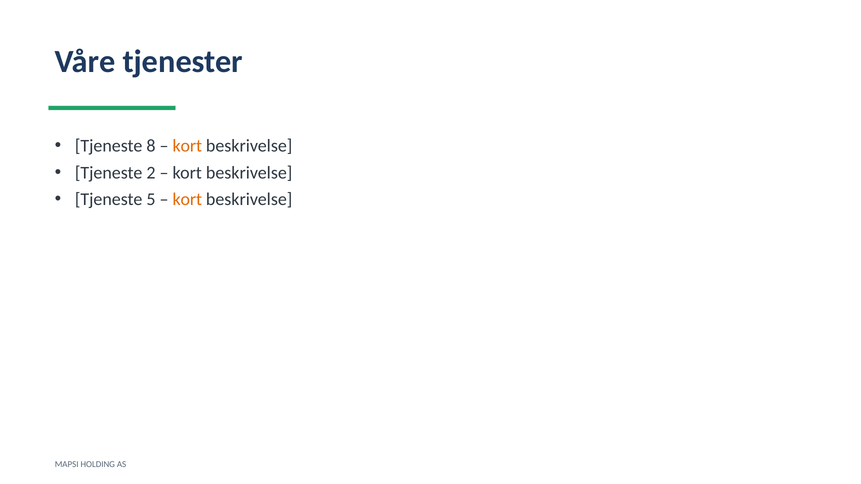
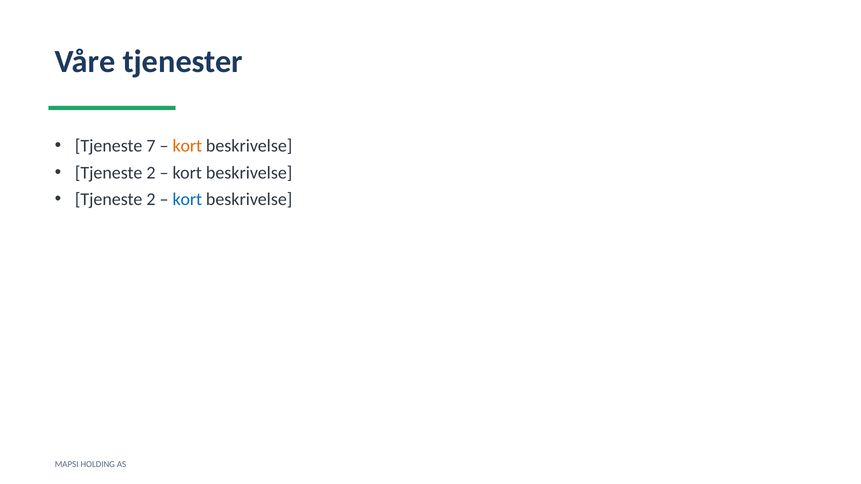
8: 8 -> 7 (151, 146)
5: 5 -> 2 (151, 200)
kort colour: orange -> blue (187, 200)
